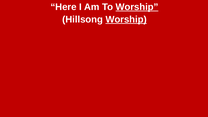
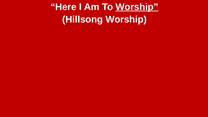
Worship underline: present -> none (126, 19)
